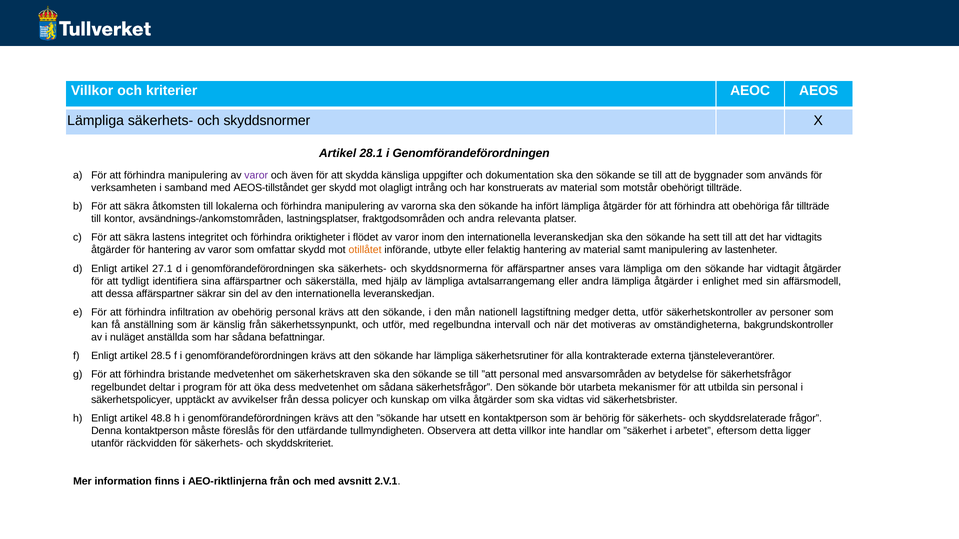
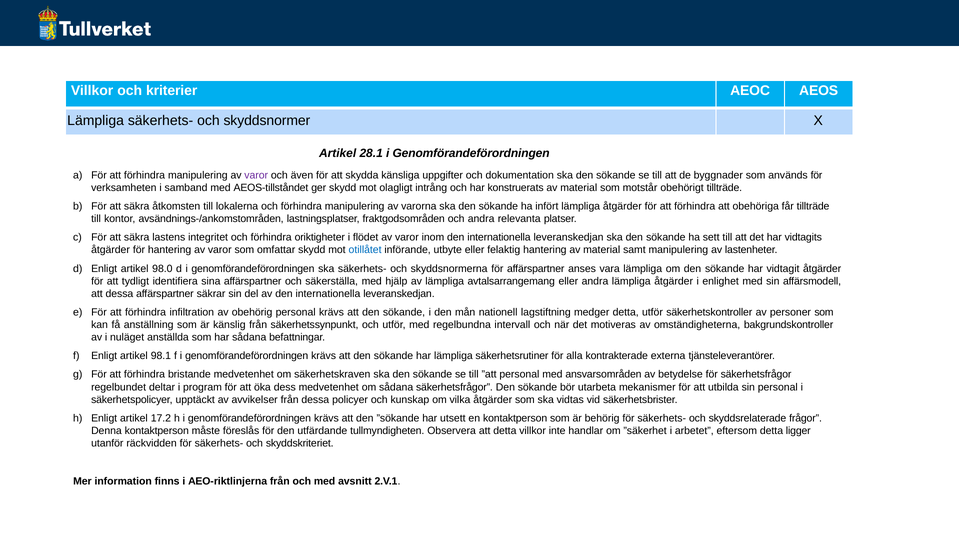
otillåtet colour: orange -> blue (365, 250)
27.1: 27.1 -> 98.0 (162, 269)
28.5: 28.5 -> 98.1 (161, 356)
48.8: 48.8 -> 17.2 (161, 419)
